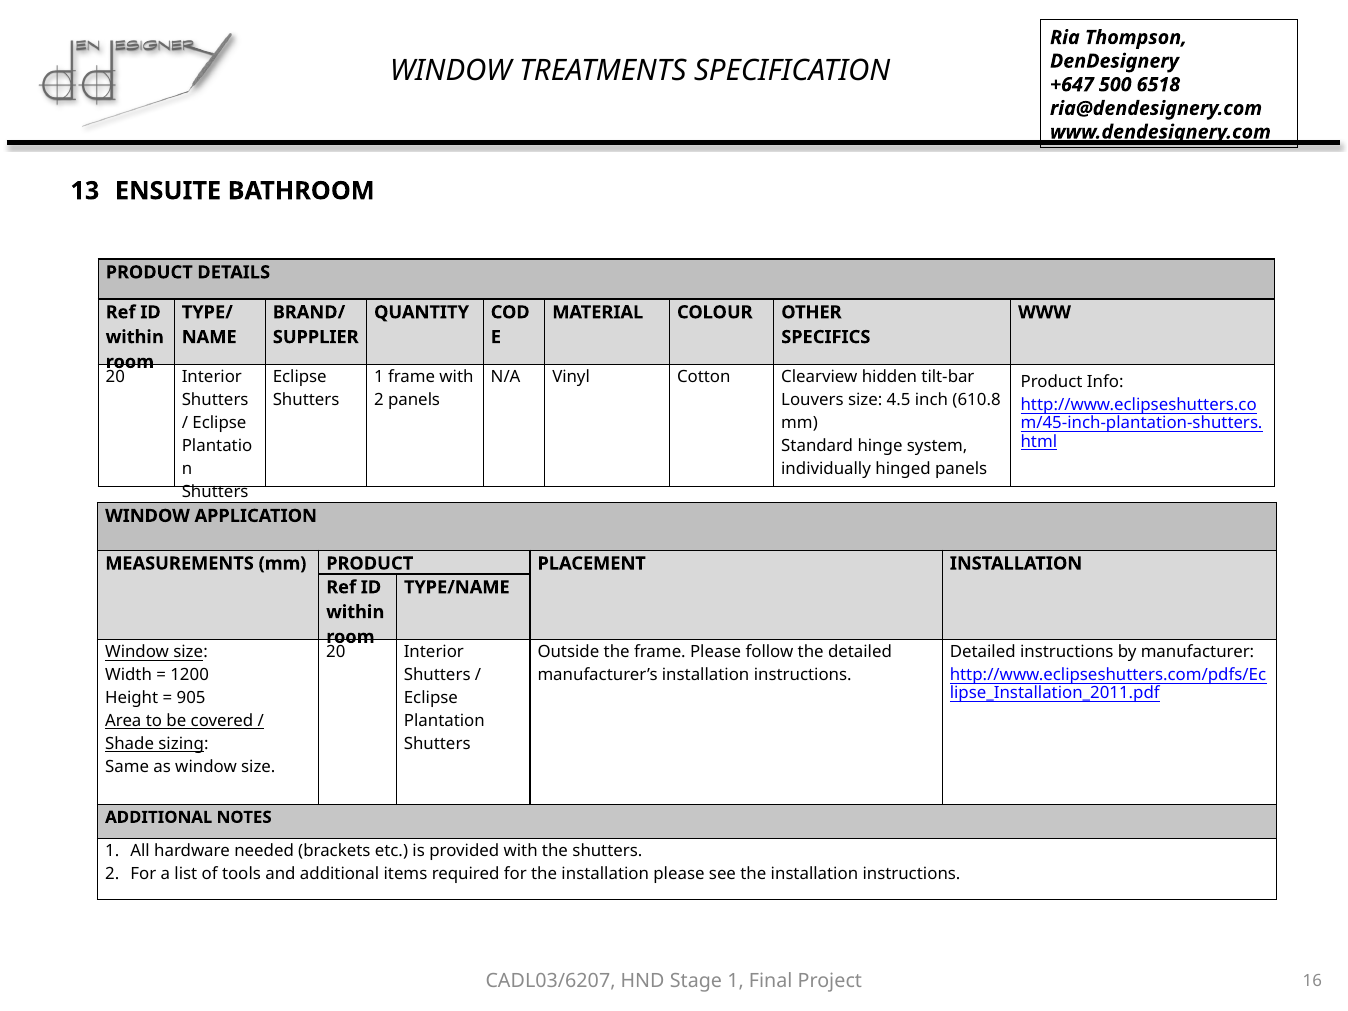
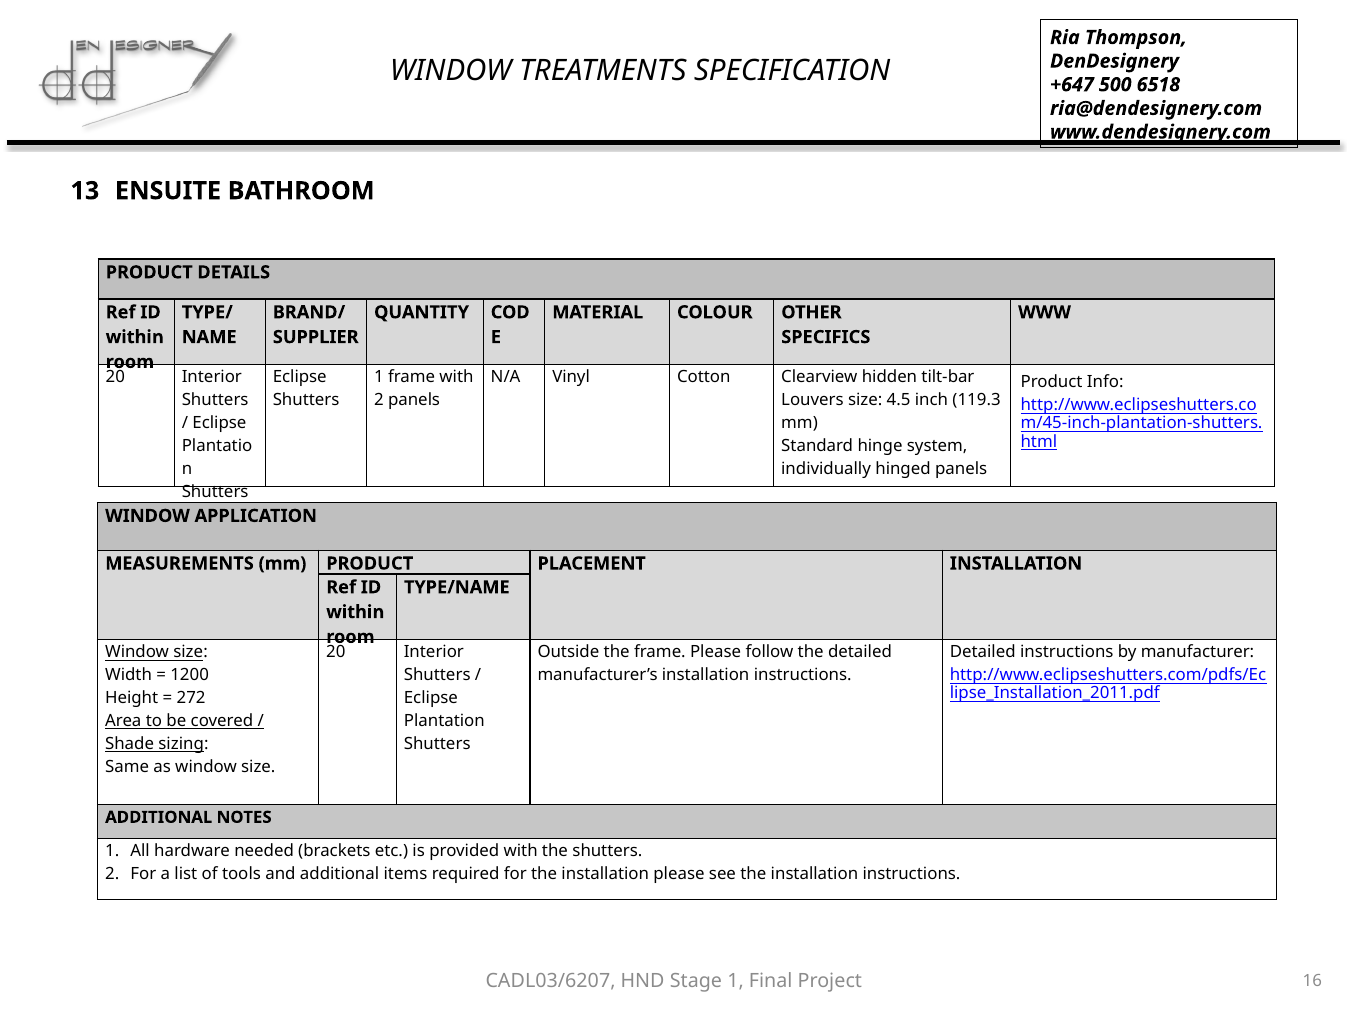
610.8: 610.8 -> 119.3 (977, 400)
905: 905 -> 272 (191, 698)
